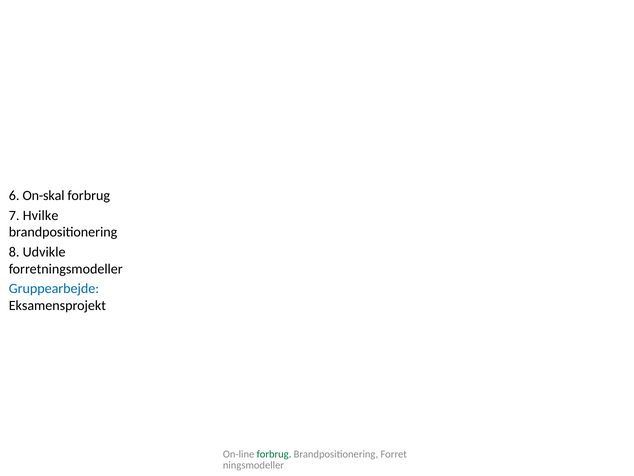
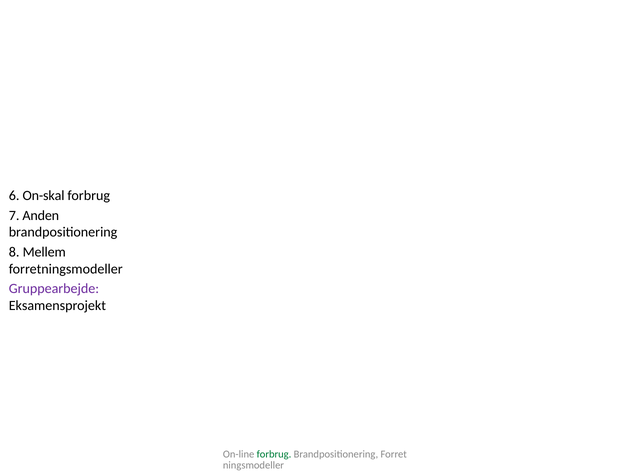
Hvilke: Hvilke -> Anden (41, 215)
Udvikle: Udvikle -> Mellem (44, 252)
Gruppearbejde colour: blue -> purple (54, 288)
